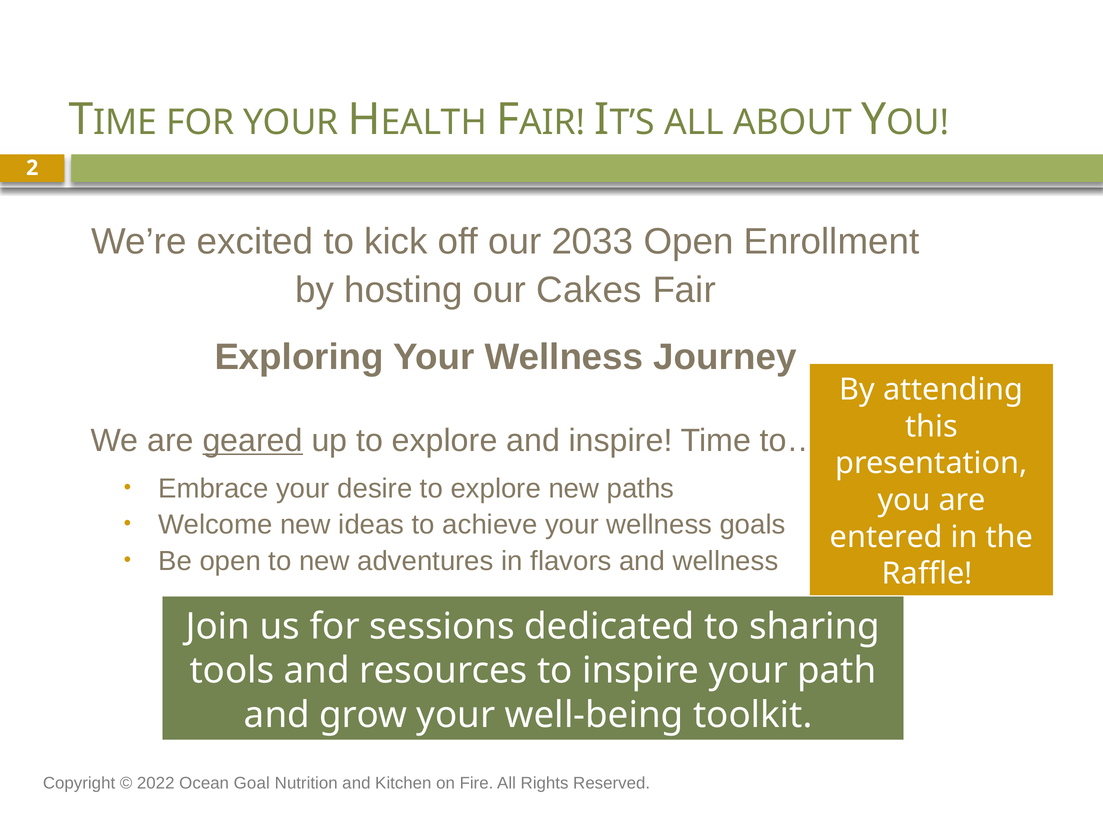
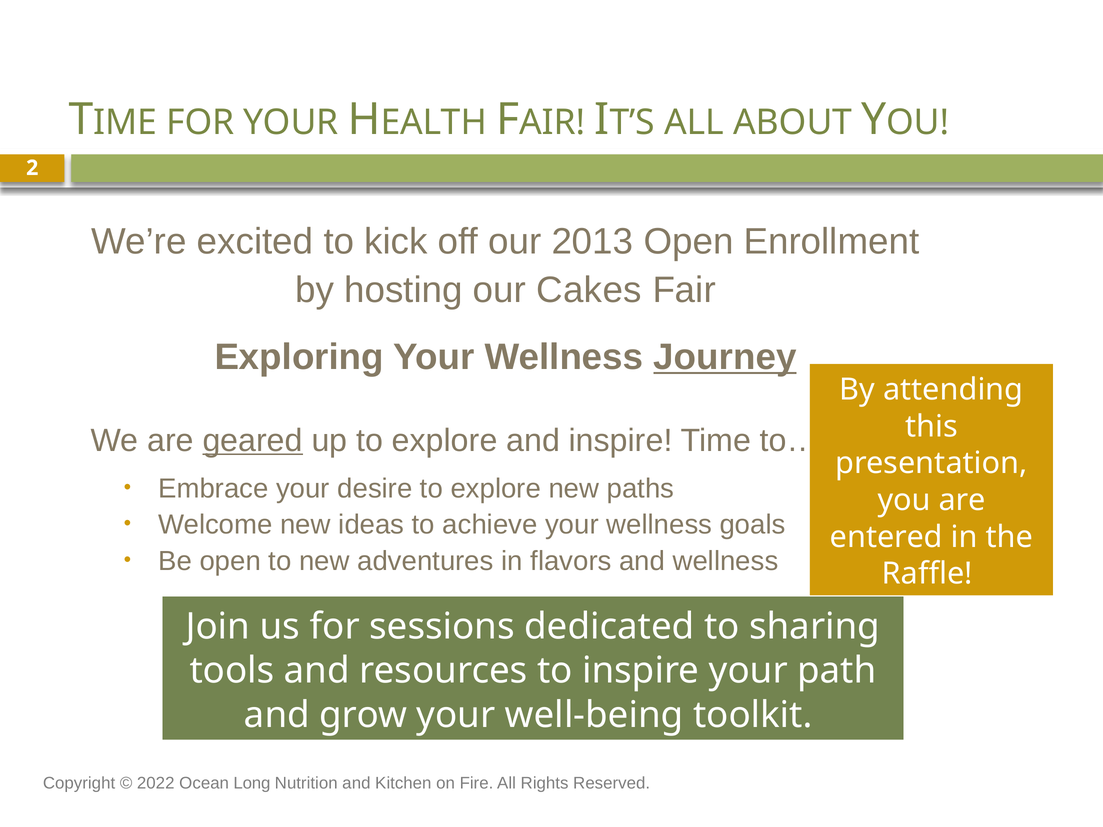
2033: 2033 -> 2013 (592, 242)
Journey underline: none -> present (725, 357)
Goal: Goal -> Long (252, 783)
